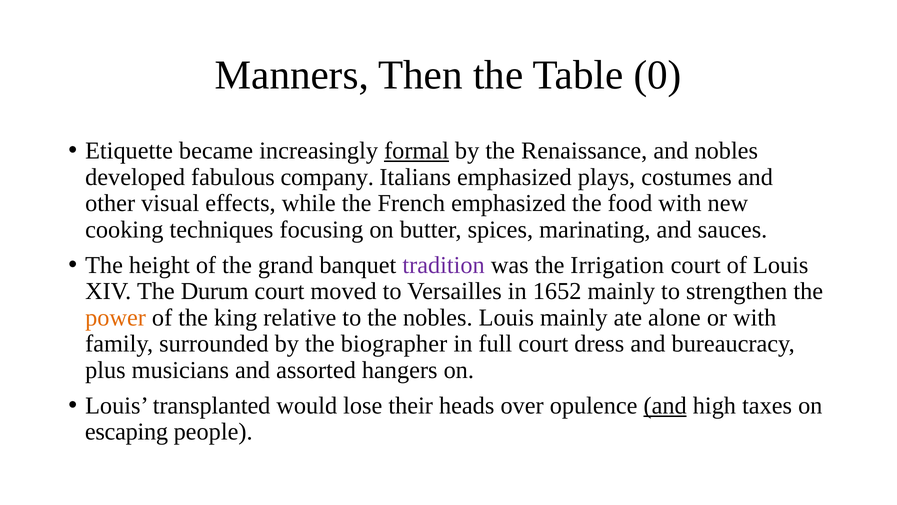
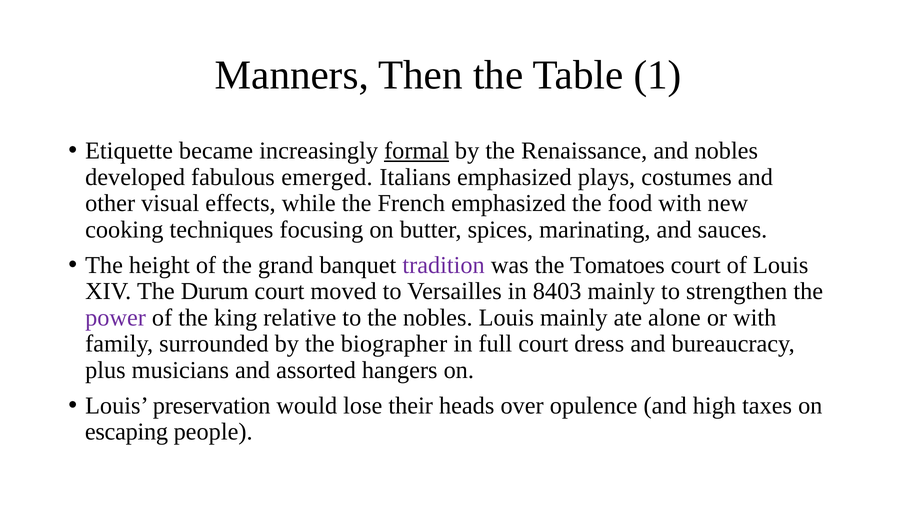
0: 0 -> 1 (658, 75)
company: company -> emerged (327, 177)
Irrigation: Irrigation -> Tomatoes (617, 265)
1652: 1652 -> 8403 (557, 291)
power colour: orange -> purple (116, 317)
transplanted: transplanted -> preservation (212, 405)
and underline: present -> none (665, 405)
